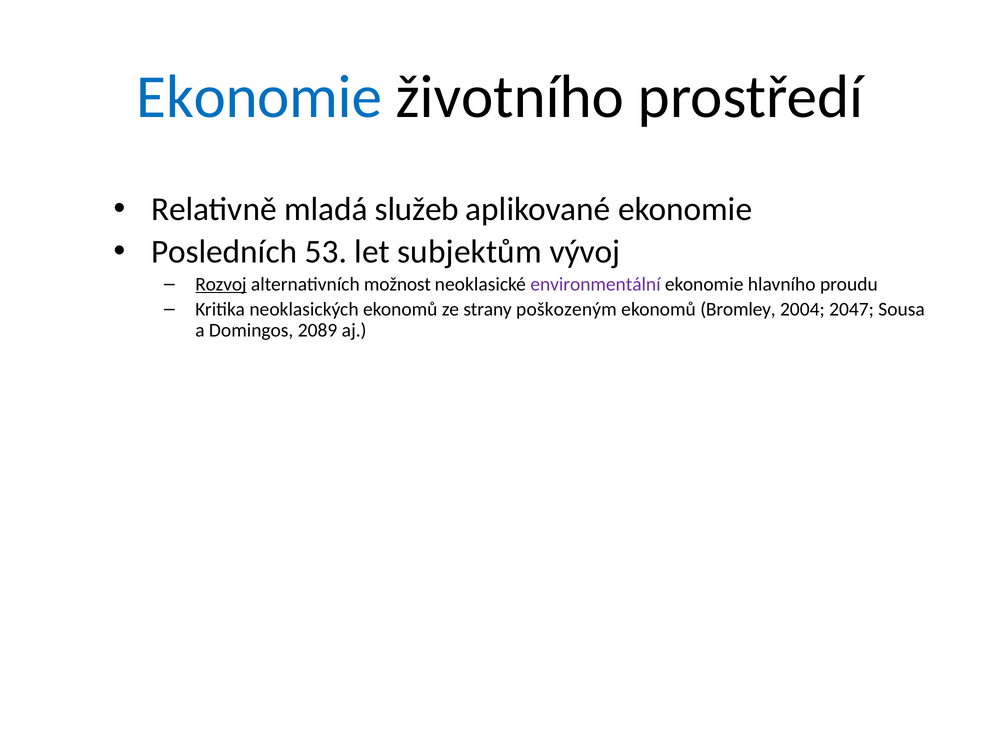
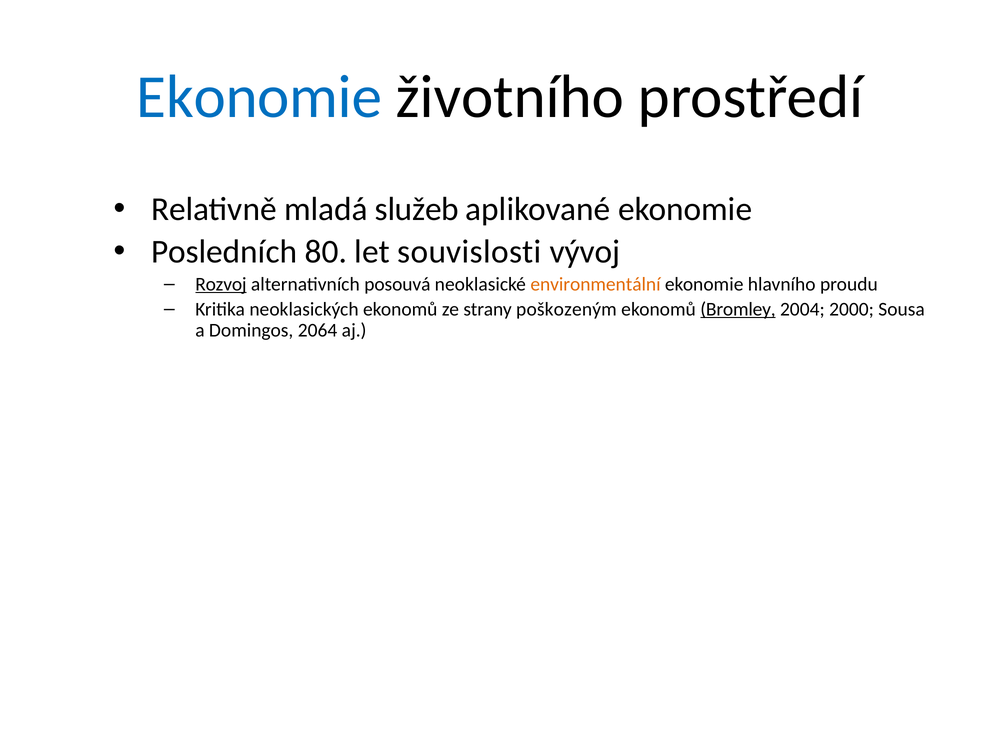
53: 53 -> 80 (326, 252)
subjektům: subjektům -> souvislosti (469, 252)
možnost: možnost -> posouvá (397, 284)
environmentální colour: purple -> orange (595, 284)
Bromley underline: none -> present (738, 309)
2047: 2047 -> 2000 (852, 309)
2089: 2089 -> 2064 (318, 330)
